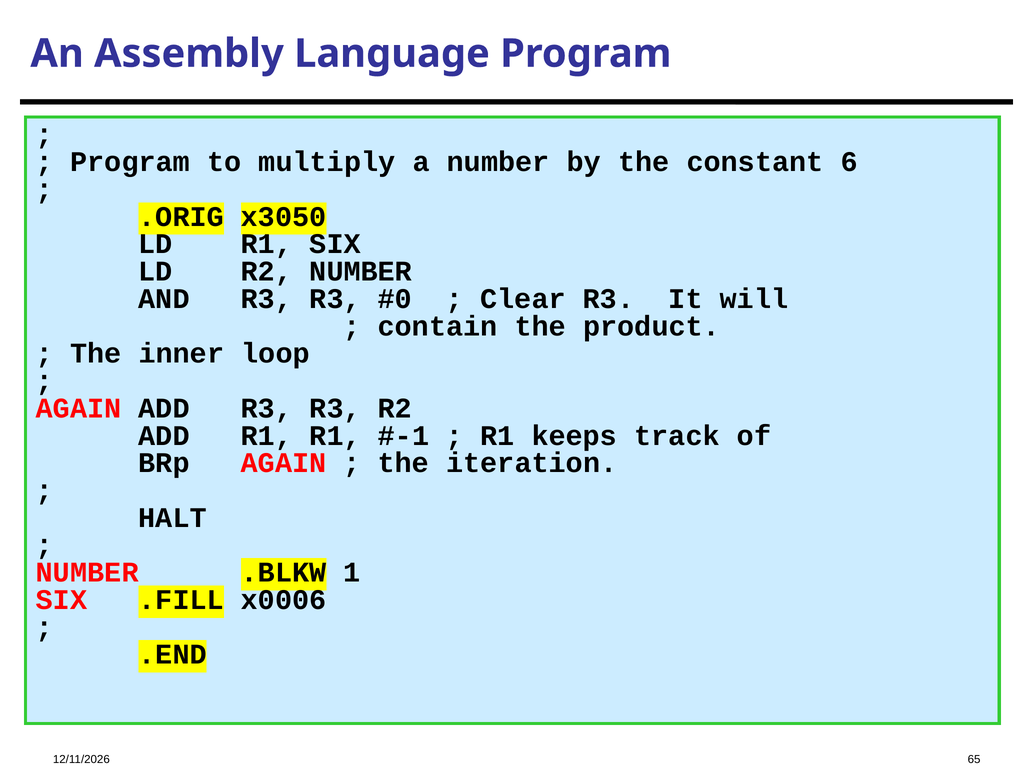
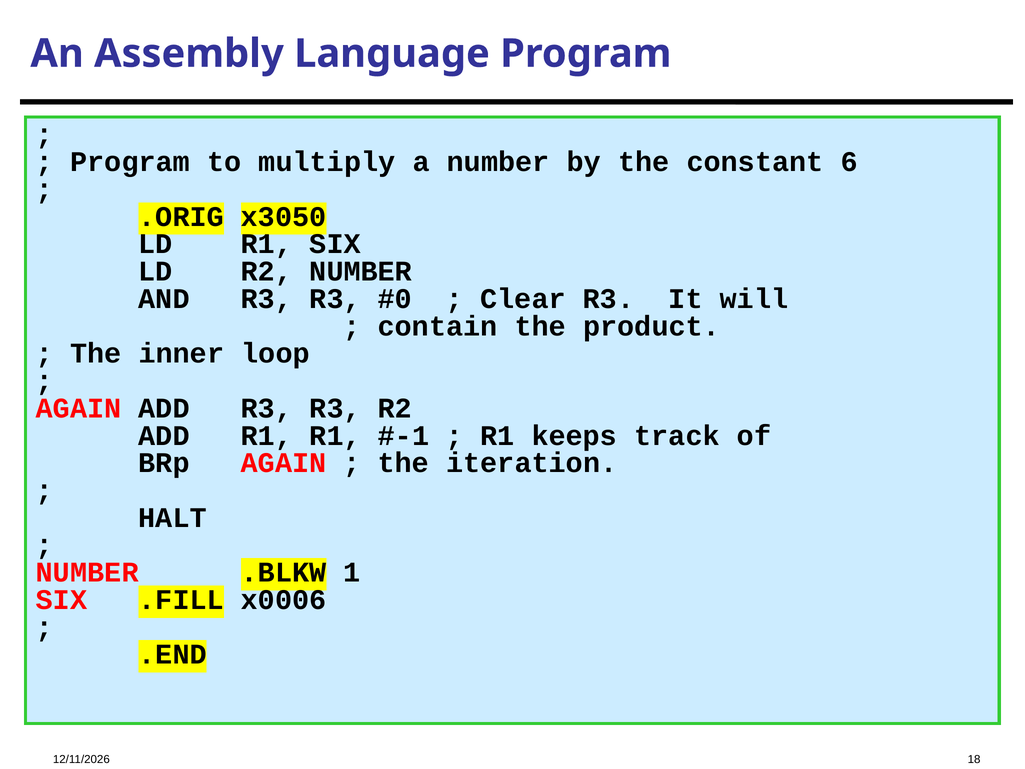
65: 65 -> 18 (974, 759)
